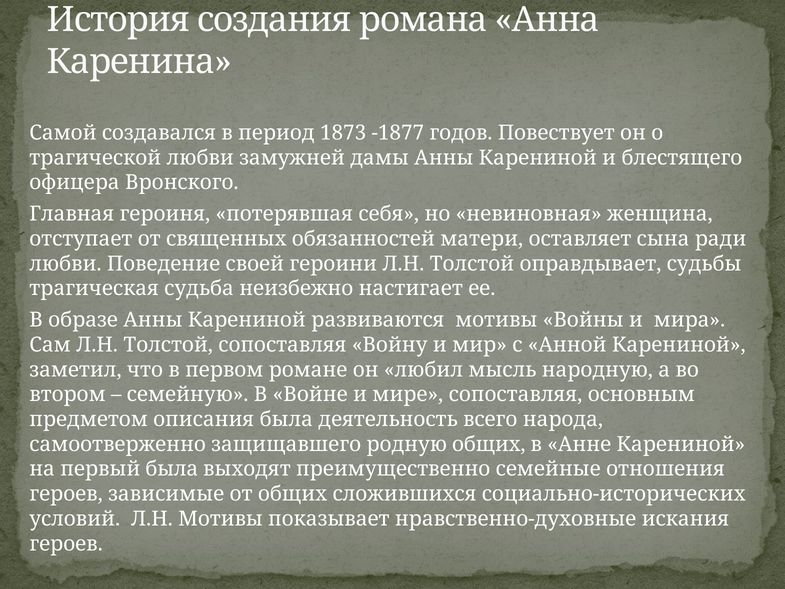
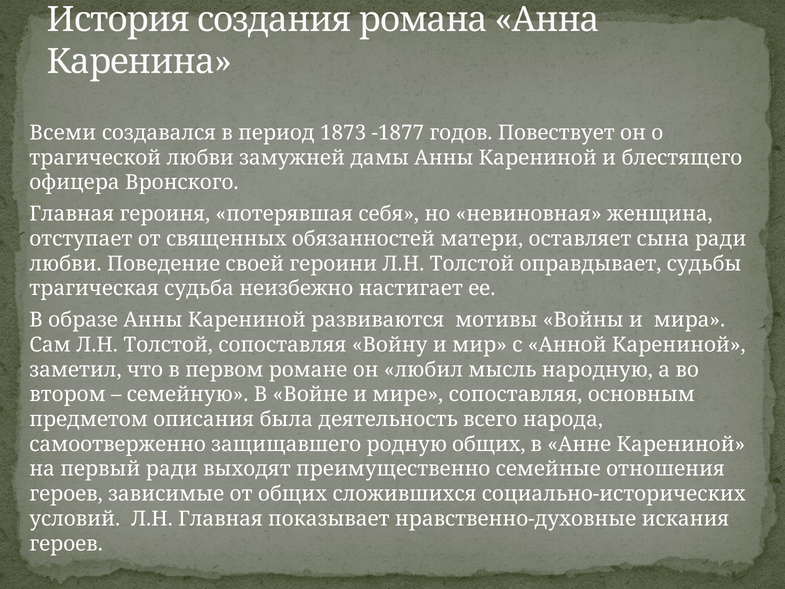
Самой: Самой -> Всеми (63, 133)
первый была: была -> ради (172, 469)
Л.Н Мотивы: Мотивы -> Главная (221, 519)
